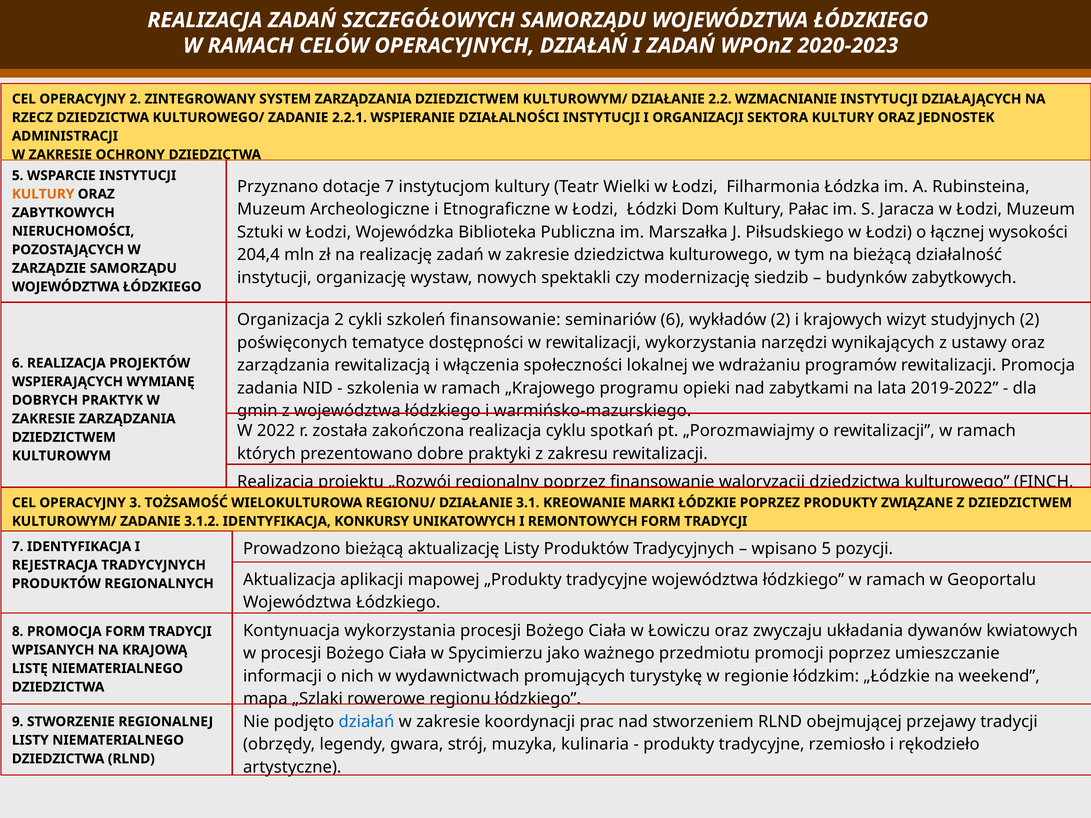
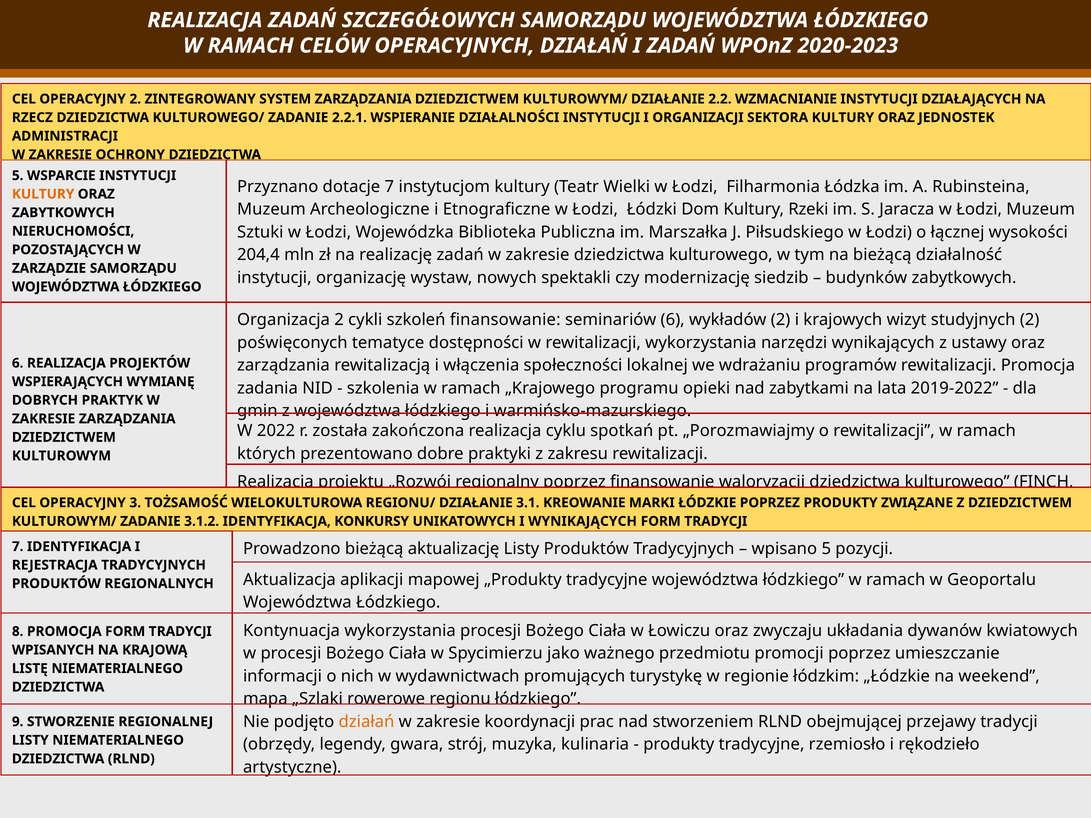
Pałac: Pałac -> Rzeki (808, 209)
I REMONTOWYCH: REMONTOWYCH -> WYNIKAJĄCYCH (583, 521)
działań colour: blue -> orange (366, 722)
